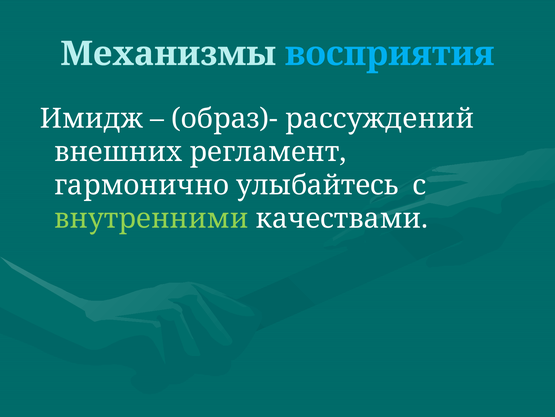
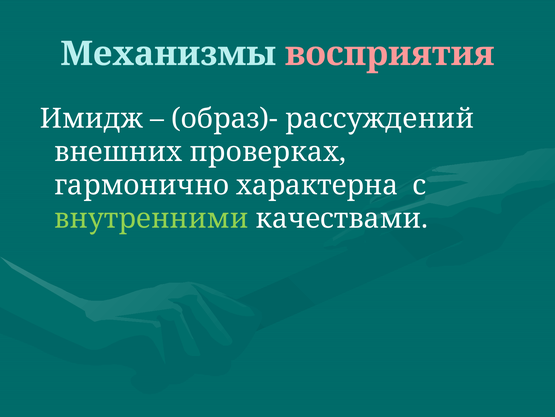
восприятия colour: light blue -> pink (390, 54)
регламент: регламент -> проверках (268, 152)
улыбайтесь: улыбайтесь -> характерна (317, 185)
